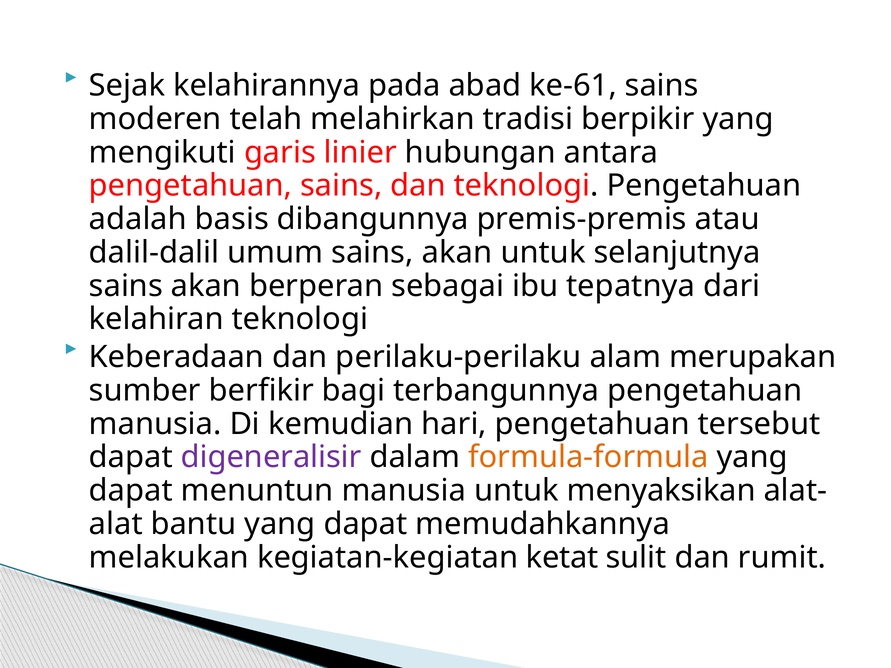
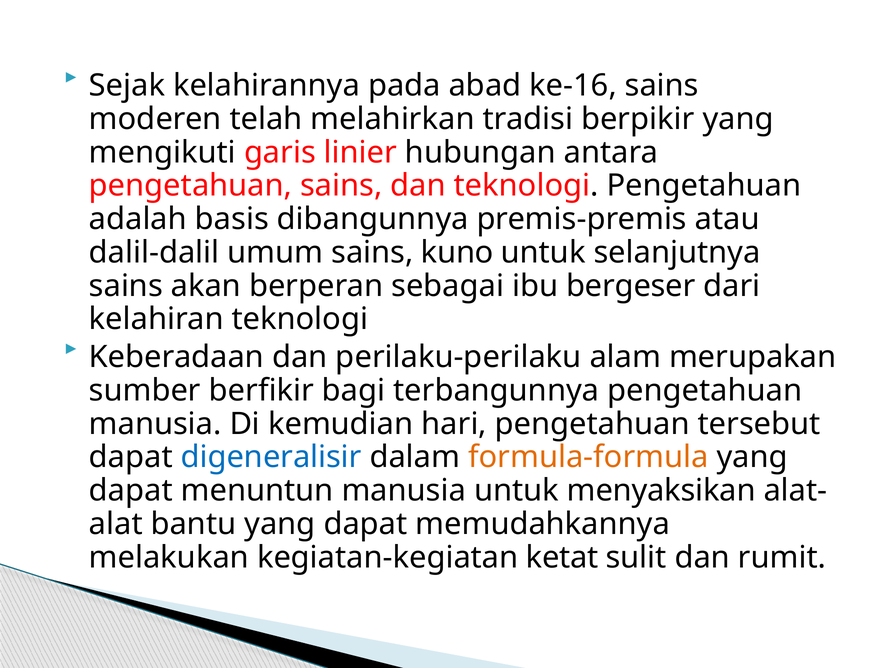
ke-61: ke-61 -> ke-16 (573, 86)
umum sains akan: akan -> kuno (457, 253)
tepatnya: tepatnya -> bergeser (631, 286)
digeneralisir colour: purple -> blue (271, 457)
